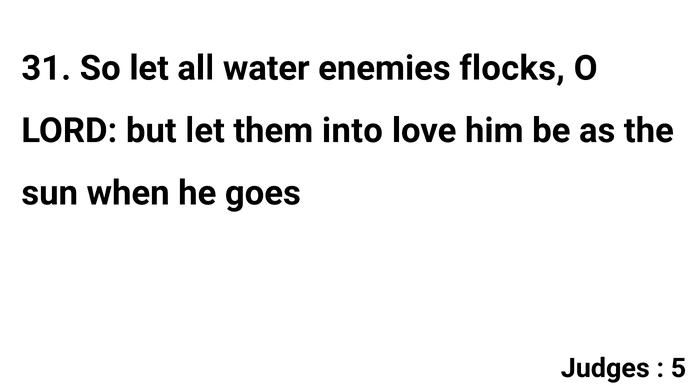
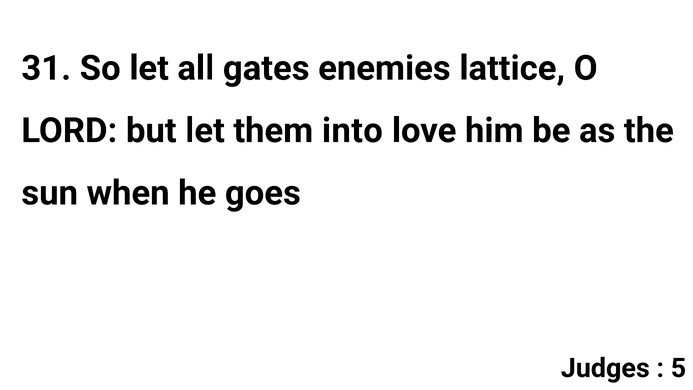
water: water -> gates (266, 68)
flocks: flocks -> lattice (512, 68)
